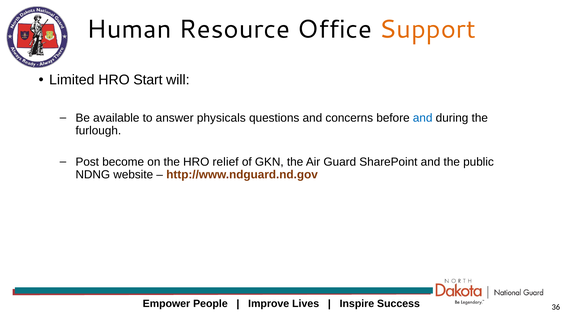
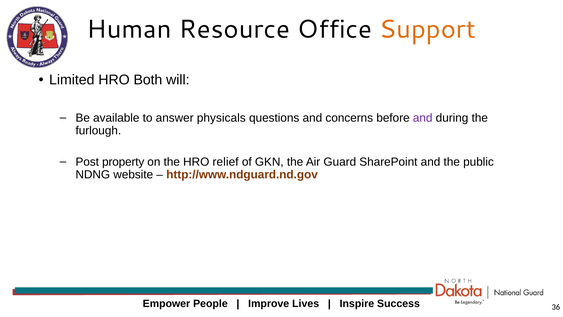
Start: Start -> Both (148, 80)
and colour: blue -> purple (423, 118)
become: become -> property (123, 162)
